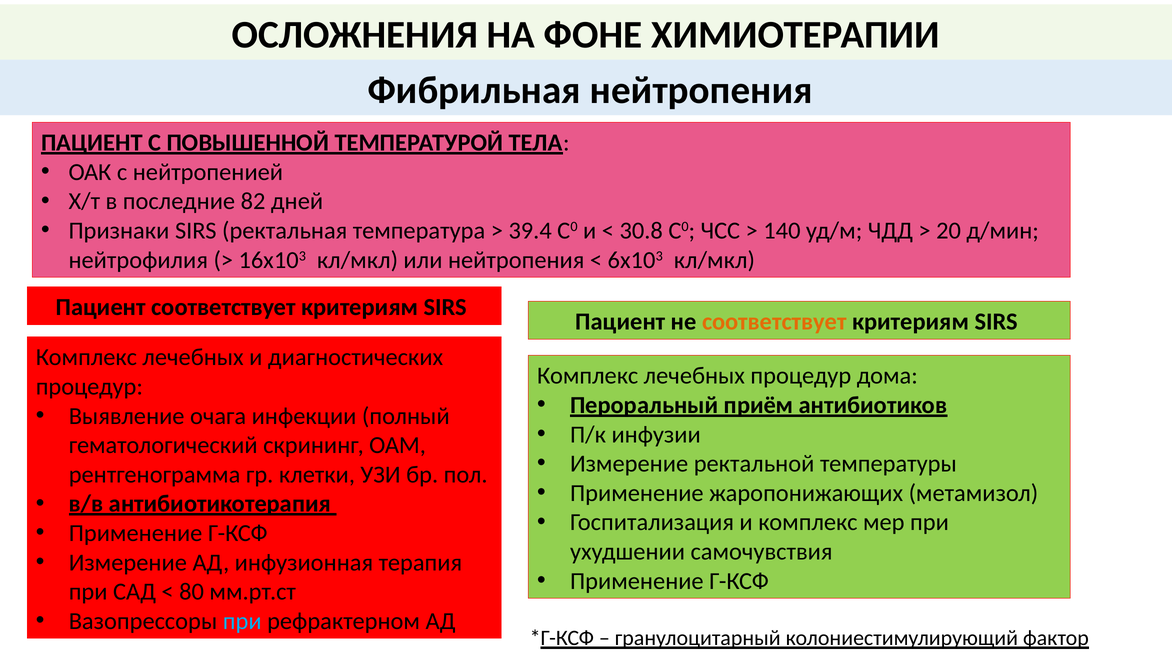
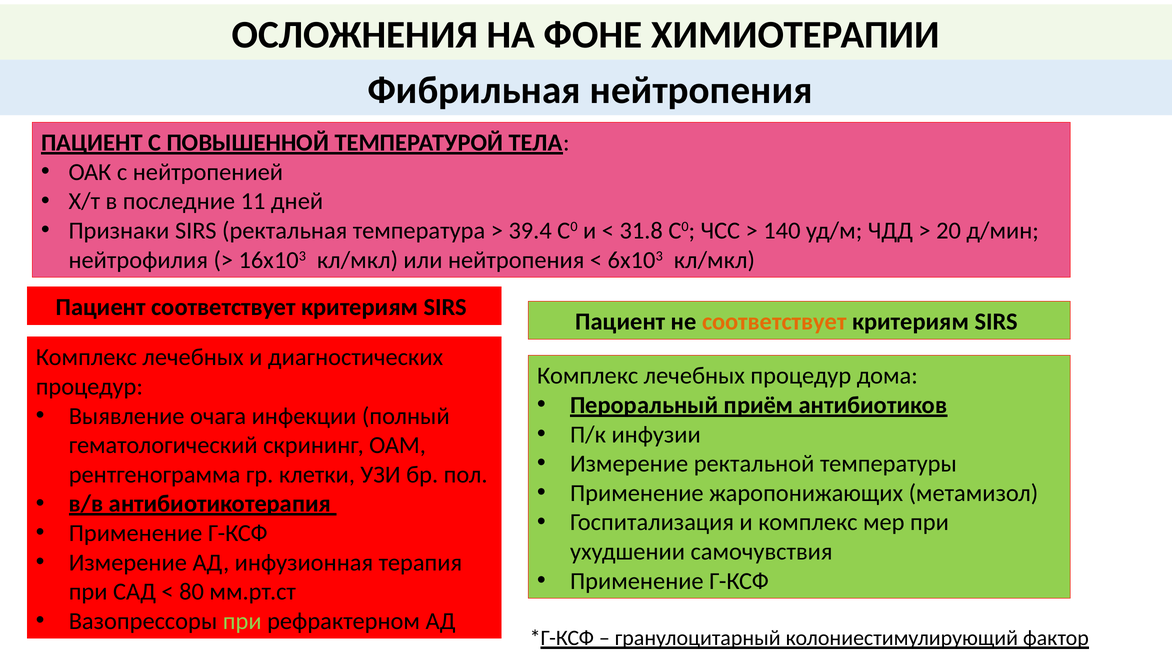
82: 82 -> 11 (253, 201)
30.8: 30.8 -> 31.8 (641, 231)
при colour: light blue -> light green (242, 621)
